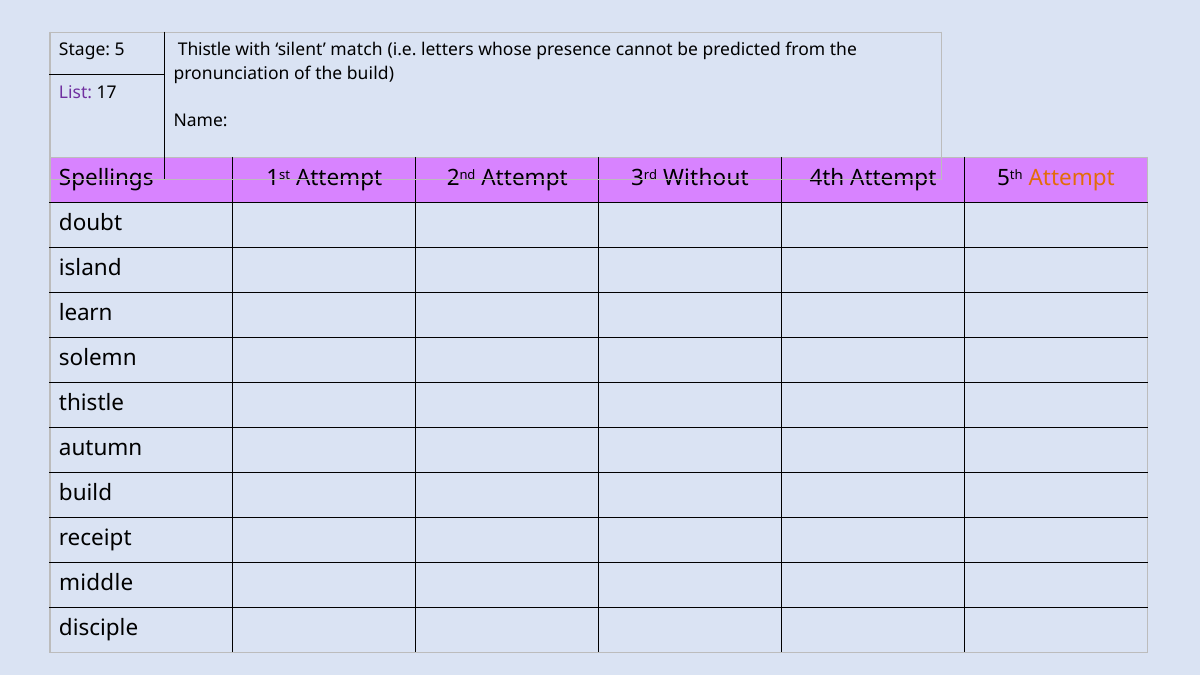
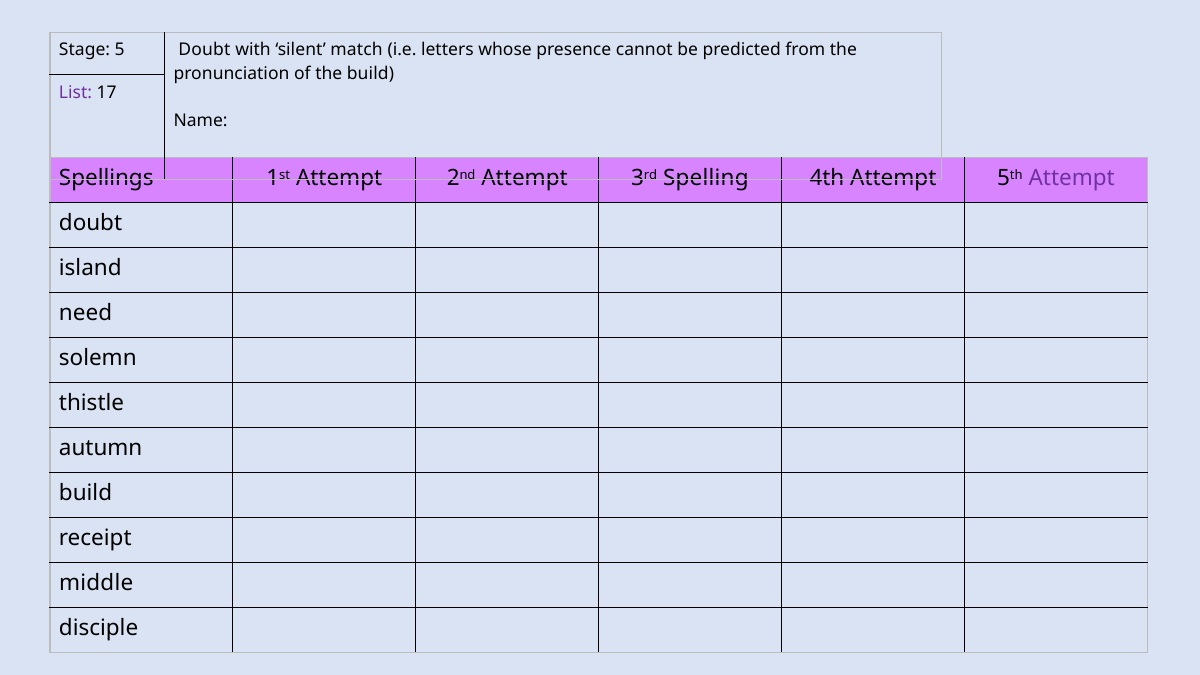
5 Thistle: Thistle -> Doubt (204, 50)
Without: Without -> Spelling (706, 179)
Attempt colour: orange -> purple (1072, 179)
learn: learn -> need (86, 314)
